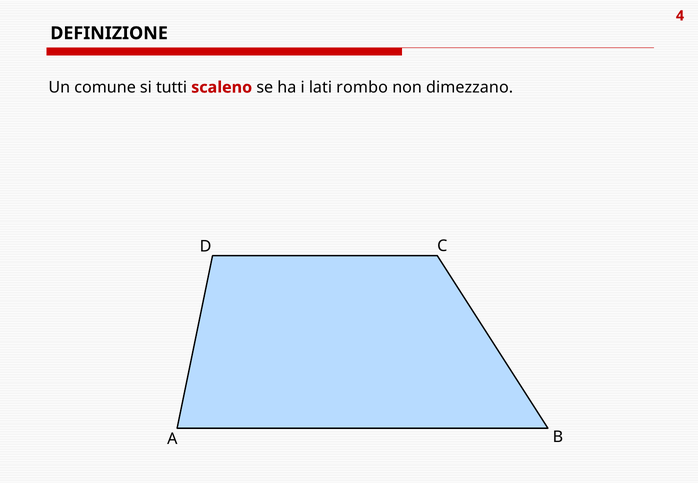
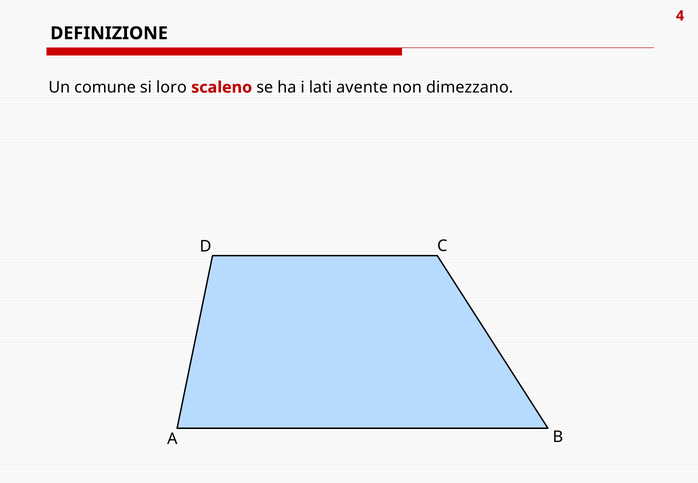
tutti: tutti -> loro (171, 87)
rombo: rombo -> avente (362, 87)
